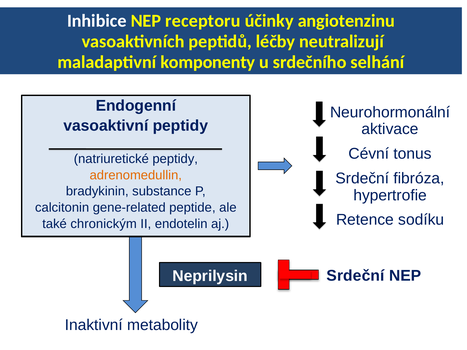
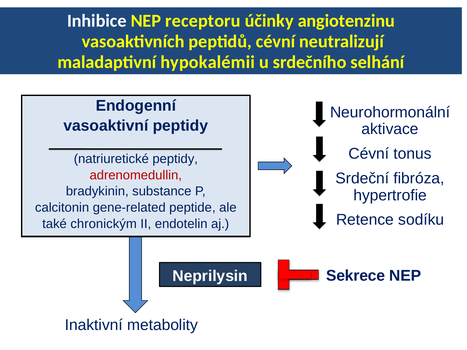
peptidů léčby: léčby -> cévní (276, 42)
komponenty: komponenty -> hypokalémii (208, 62)
adrenomedullin colour: orange -> red (136, 175)
Neprilysin Srdeční: Srdeční -> Sekrece (356, 276)
